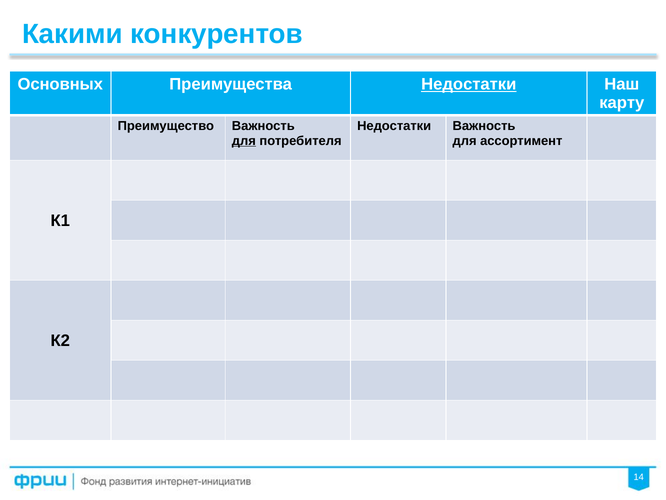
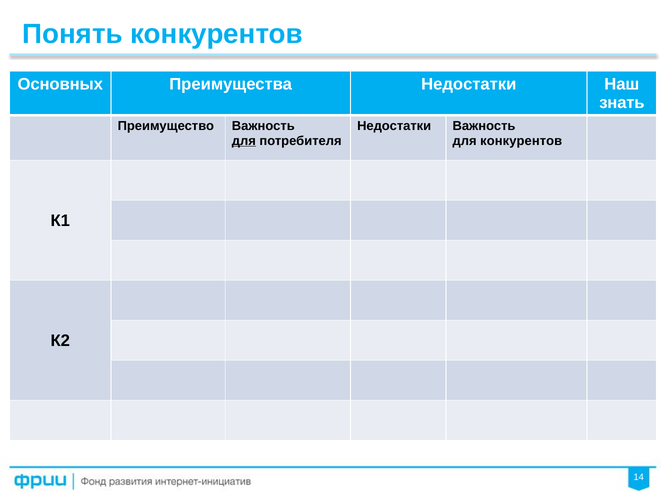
Какими: Какими -> Понять (72, 34)
Недостатки underline: present -> none (469, 84)
карту: карту -> знать (622, 103)
для ассортимент: ассортимент -> конкурентов (521, 141)
